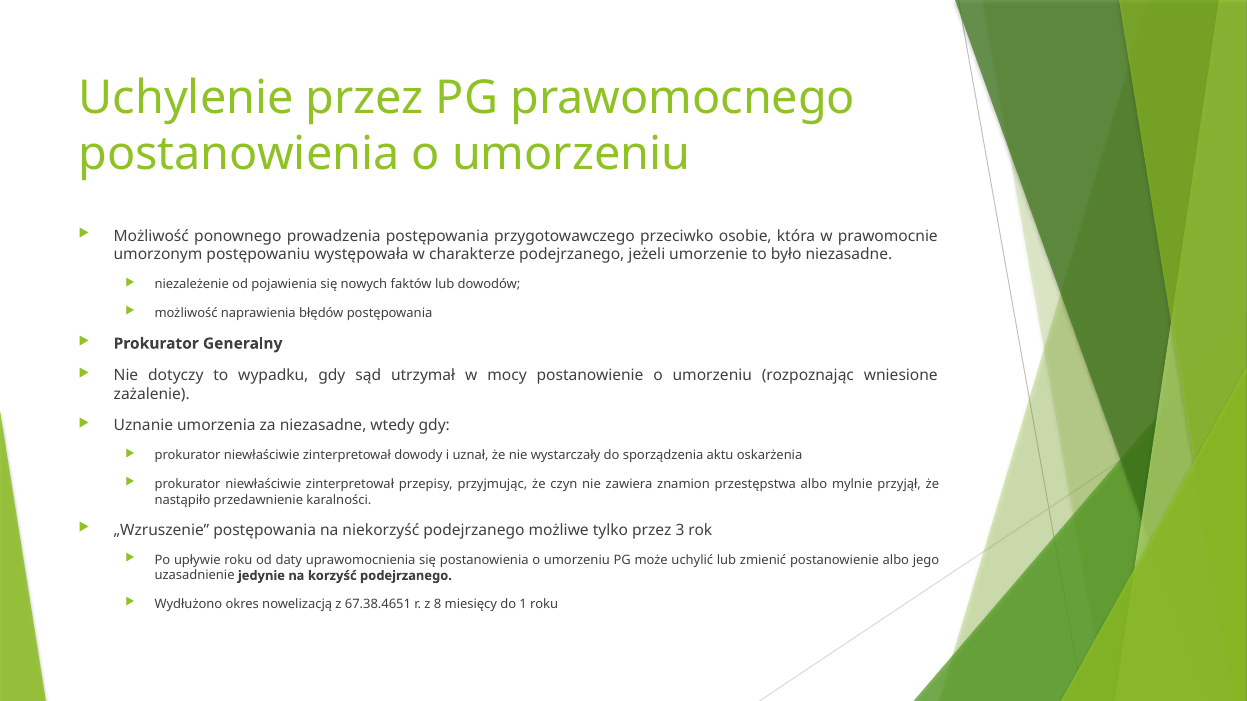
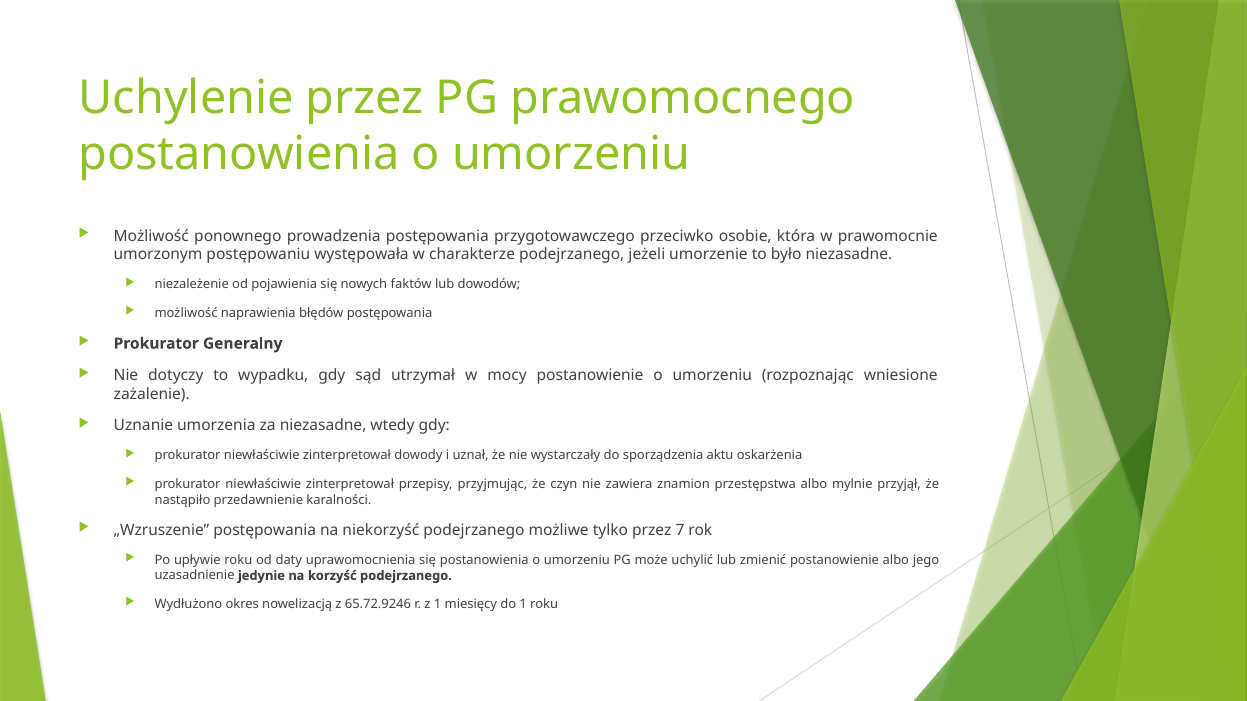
3: 3 -> 7 (680, 530)
67.38.4651: 67.38.4651 -> 65.72.9246 (378, 605)
z 8: 8 -> 1 (438, 605)
